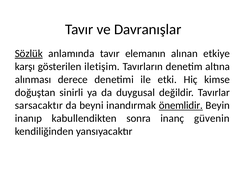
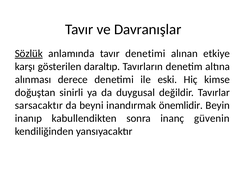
tavır elemanın: elemanın -> denetimi (145, 54)
iletişim: iletişim -> daraltıp (102, 67)
etki: etki -> eski (167, 80)
önemlidir underline: present -> none (181, 106)
